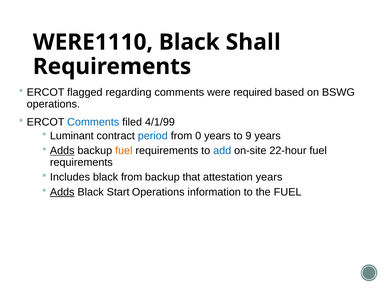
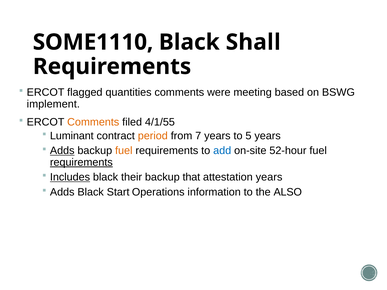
WERE1110: WERE1110 -> SOME1110 (93, 42)
regarding: regarding -> quantities (129, 92)
required: required -> meeting (253, 92)
operations: operations -> implement (53, 104)
Comments colour: blue -> orange (93, 122)
4/1/99: 4/1/99 -> 4/1/55 (160, 122)
period colour: blue -> orange (153, 136)
0: 0 -> 7 (198, 136)
9: 9 -> 5 (248, 136)
22-hour: 22-hour -> 52-hour (288, 151)
requirements underline: none -> present (81, 162)
Includes underline: none -> present (70, 177)
black from: from -> their (132, 177)
Adds underline: present -> none (62, 192)
the FUEL: FUEL -> ALSO (288, 192)
